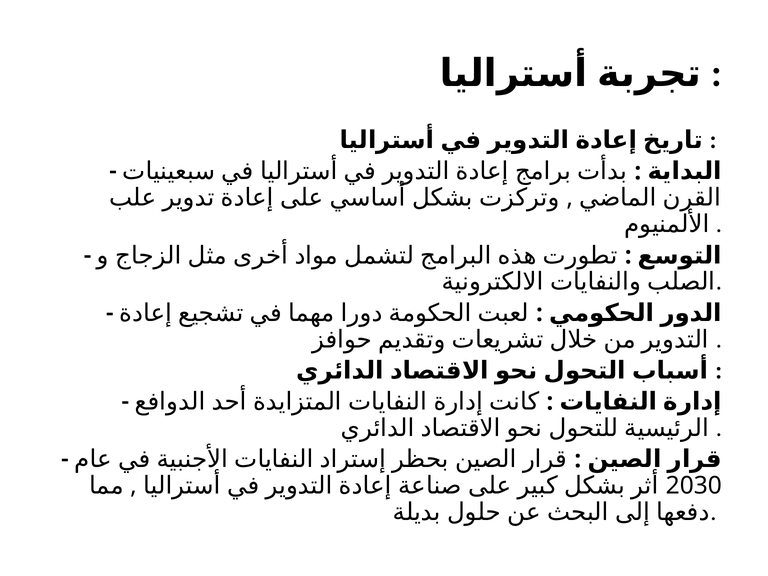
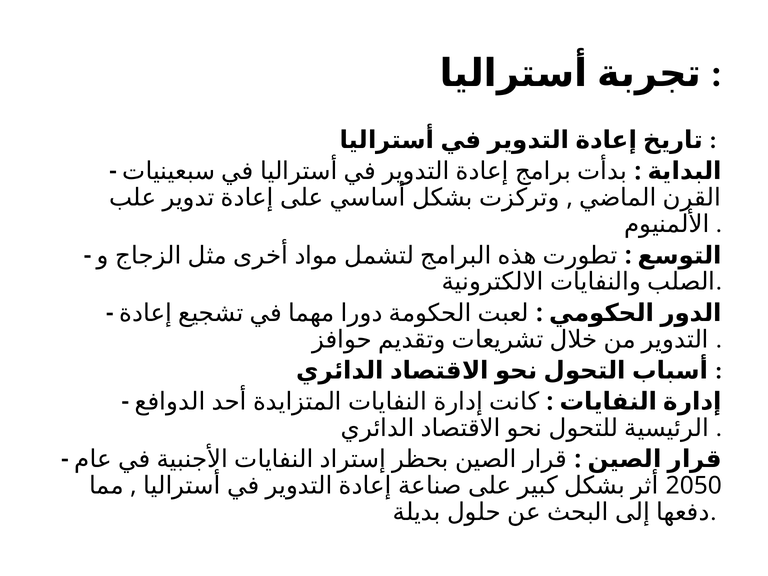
2030: 2030 -> 2050 (694, 486)
